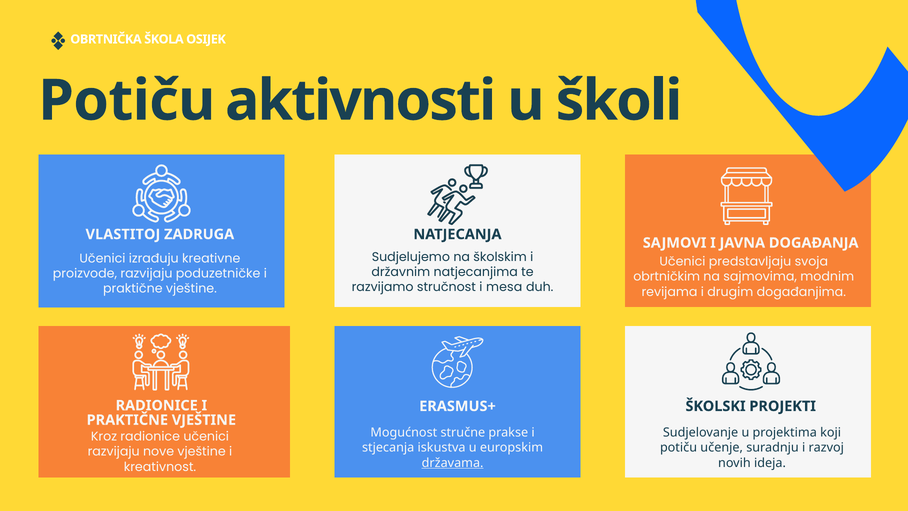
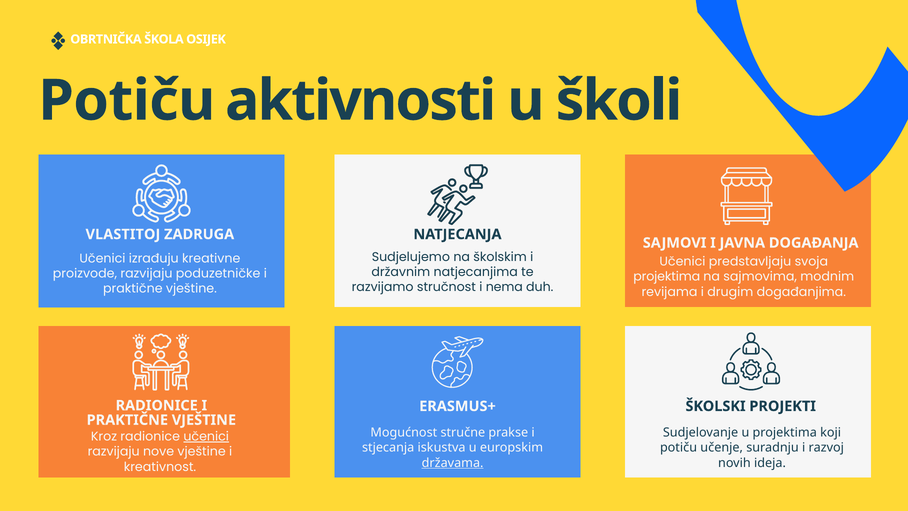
obrtničkim: obrtničkim -> projektima (667, 277)
mesa: mesa -> nema (504, 287)
učenici underline: none -> present (206, 436)
